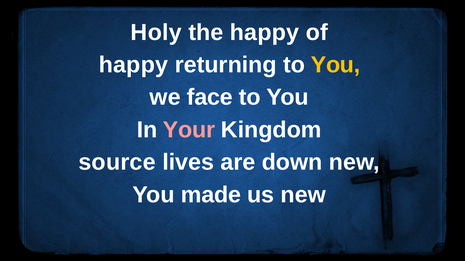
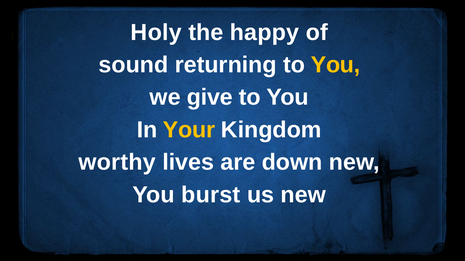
happy: happy -> sound (133, 65)
face: face -> give (210, 98)
Your colour: pink -> yellow (189, 130)
source: source -> worthy (117, 163)
made: made -> burst (211, 195)
